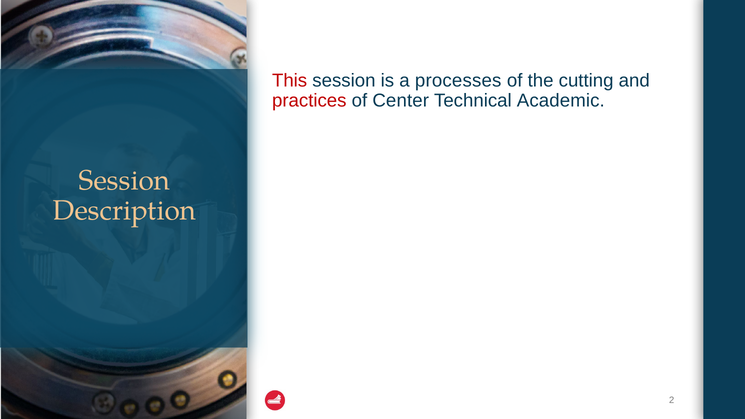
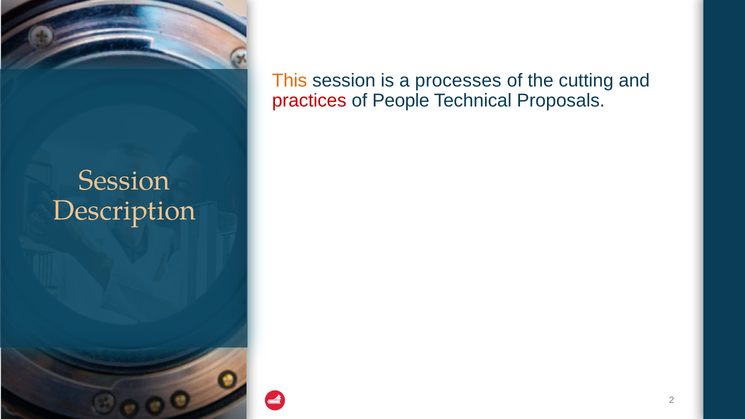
This colour: red -> orange (290, 81)
Center: Center -> People (401, 101)
Academic: Academic -> Proposals (561, 101)
